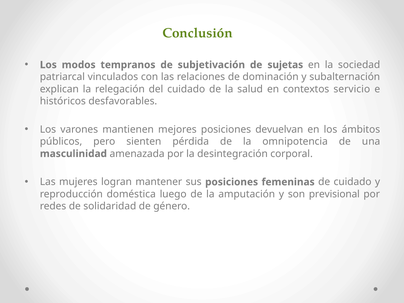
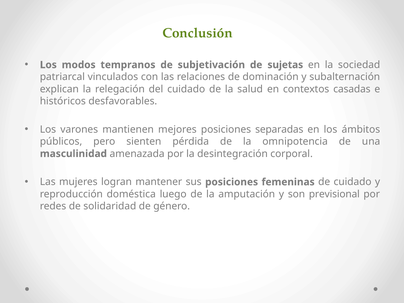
servicio: servicio -> casadas (352, 89)
devuelvan: devuelvan -> separadas (279, 129)
